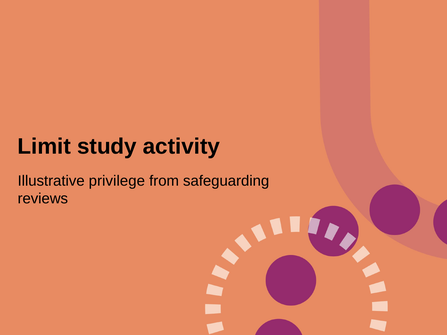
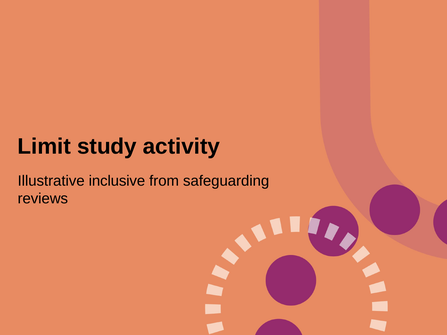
privilege: privilege -> inclusive (117, 181)
